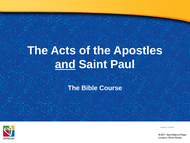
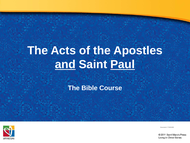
Paul underline: none -> present (123, 64)
